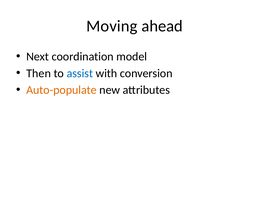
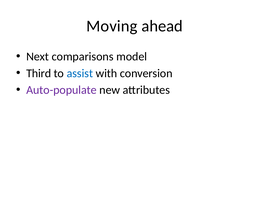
coordination: coordination -> comparisons (83, 56)
Then: Then -> Third (39, 73)
Auto-populate colour: orange -> purple (61, 90)
